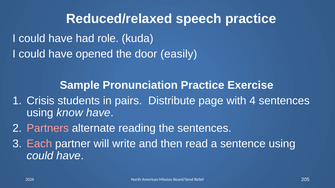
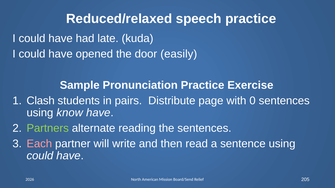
role: role -> late (108, 39)
Crisis: Crisis -> Clash (41, 101)
4: 4 -> 0 (253, 101)
Partners colour: pink -> light green (48, 128)
